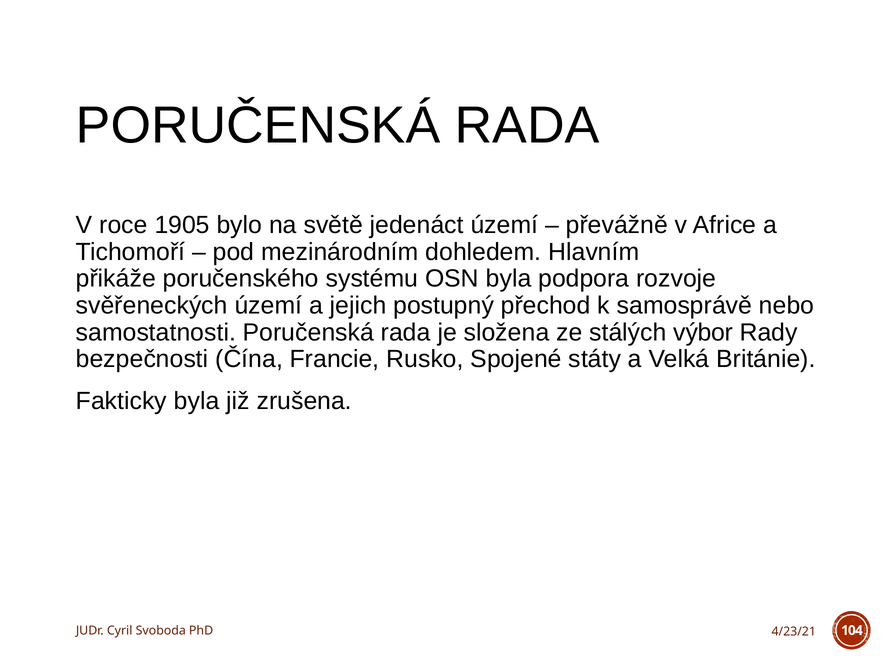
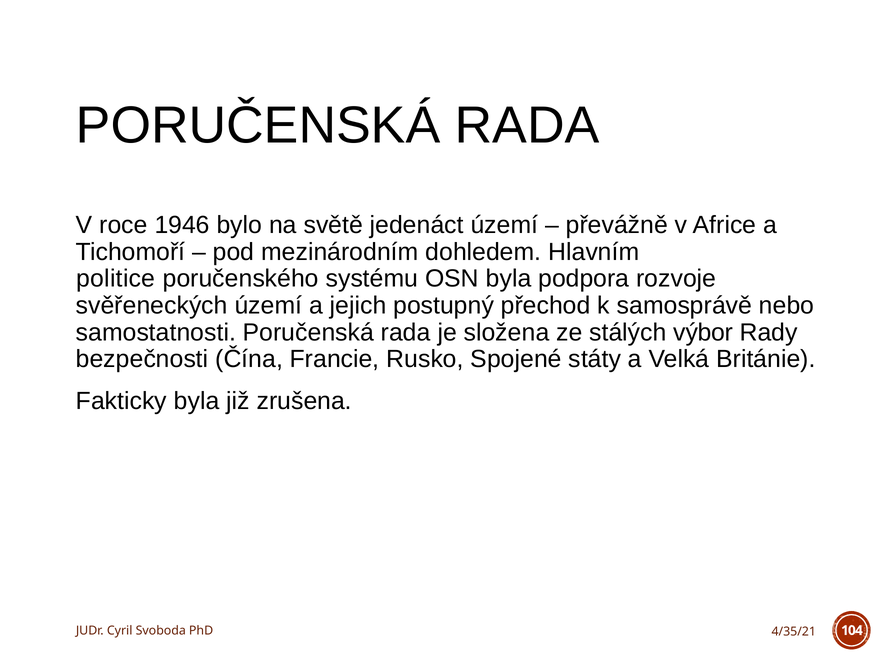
1905: 1905 -> 1946 (182, 225)
přikáže: přikáže -> politice (116, 279)
4/23/21: 4/23/21 -> 4/35/21 (794, 631)
